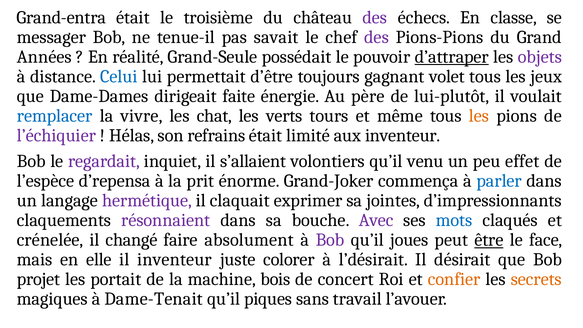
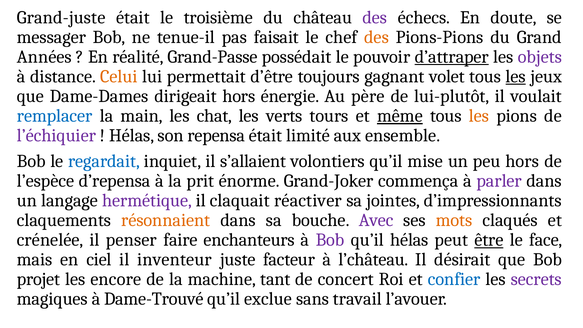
Grand-entra: Grand-entra -> Grand-juste (61, 17)
classe: classe -> doute (514, 17)
savait: savait -> faisait (276, 37)
des colour: purple -> orange (376, 37)
Grand-Seule: Grand-Seule -> Grand-Passe (213, 57)
Celui colour: blue -> orange (119, 76)
les underline: none -> present (516, 76)
dirigeait faite: faite -> hors (239, 96)
vivre: vivre -> main (142, 116)
même underline: none -> present (400, 116)
refrains: refrains -> repensa (216, 135)
aux inventeur: inventeur -> ensemble (403, 135)
regardait colour: purple -> blue (104, 161)
venu: venu -> mise (425, 161)
peu effet: effet -> hors (522, 161)
parler colour: blue -> purple (499, 181)
exprimer: exprimer -> réactiver (308, 201)
résonnaient colour: purple -> orange (166, 220)
mots colour: blue -> orange (454, 220)
changé: changé -> penser (131, 240)
absolument: absolument -> enchanteurs (249, 240)
qu’il joues: joues -> hélas (409, 240)
elle: elle -> ciel (99, 260)
colorer: colorer -> facteur (289, 260)
l’désirait: l’désirait -> l’château (373, 260)
portait: portait -> encore (116, 279)
bois: bois -> tant (275, 279)
confier colour: orange -> blue (454, 279)
secrets colour: orange -> purple (536, 279)
Dame-Tenait: Dame-Tenait -> Dame-Trouvé (154, 299)
piques: piques -> exclue (268, 299)
